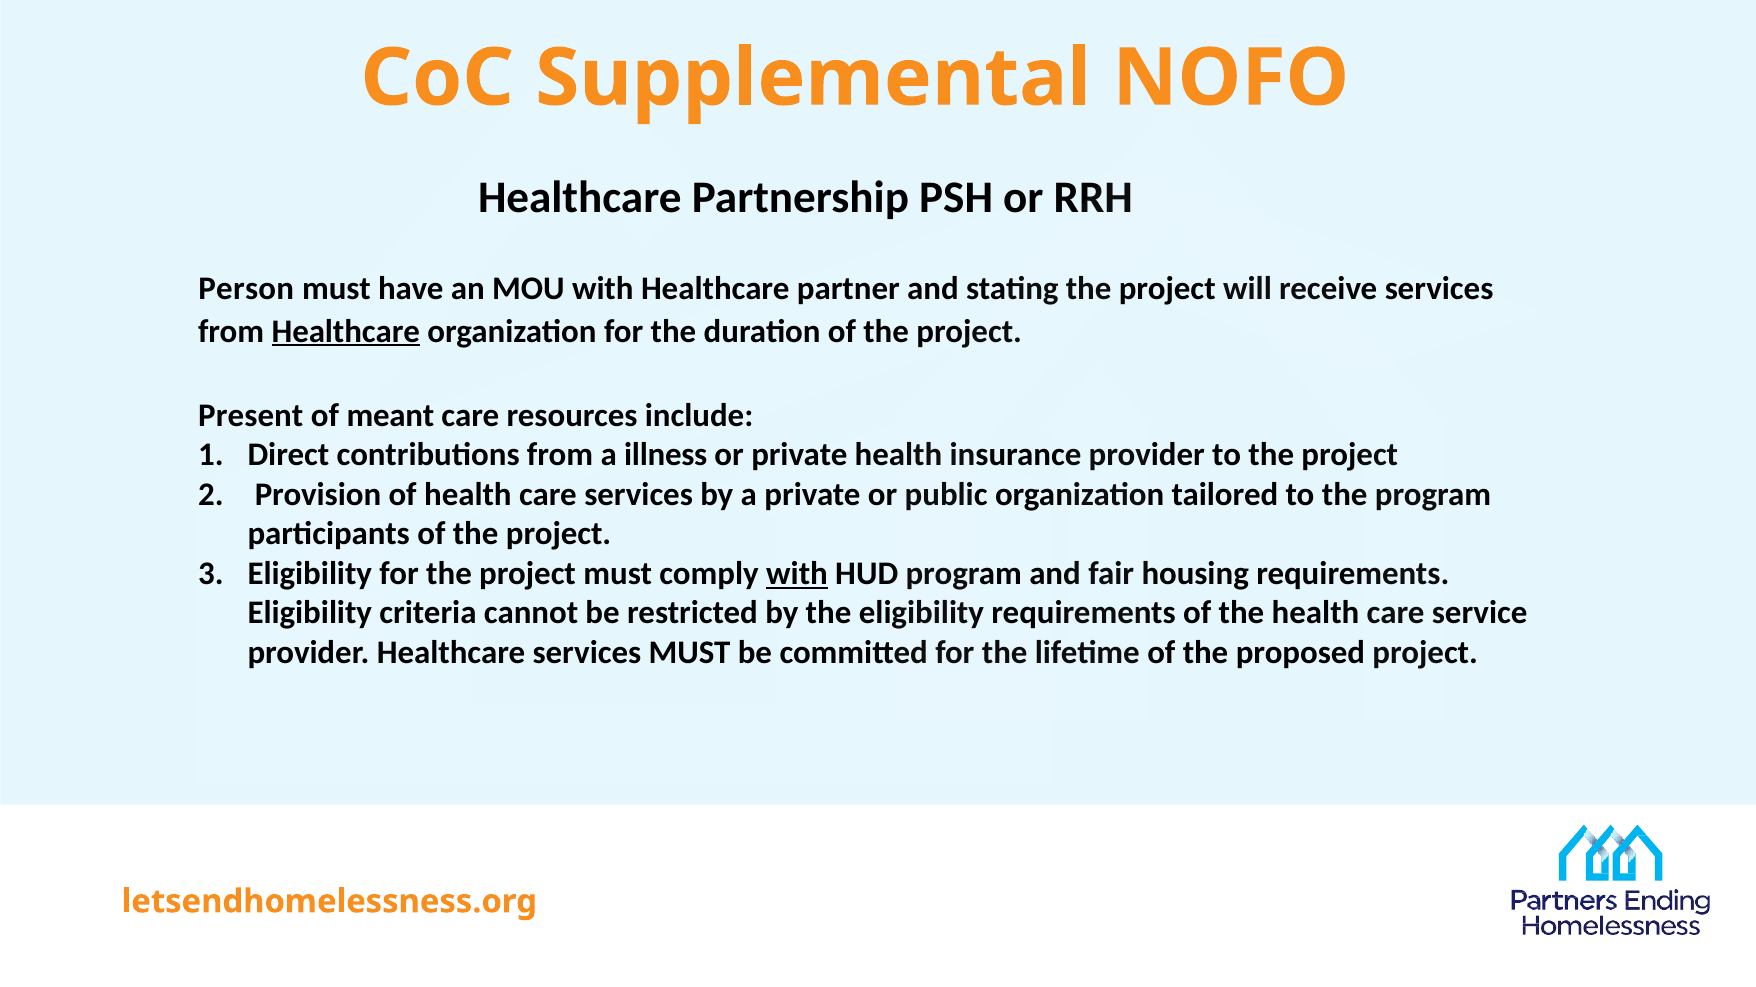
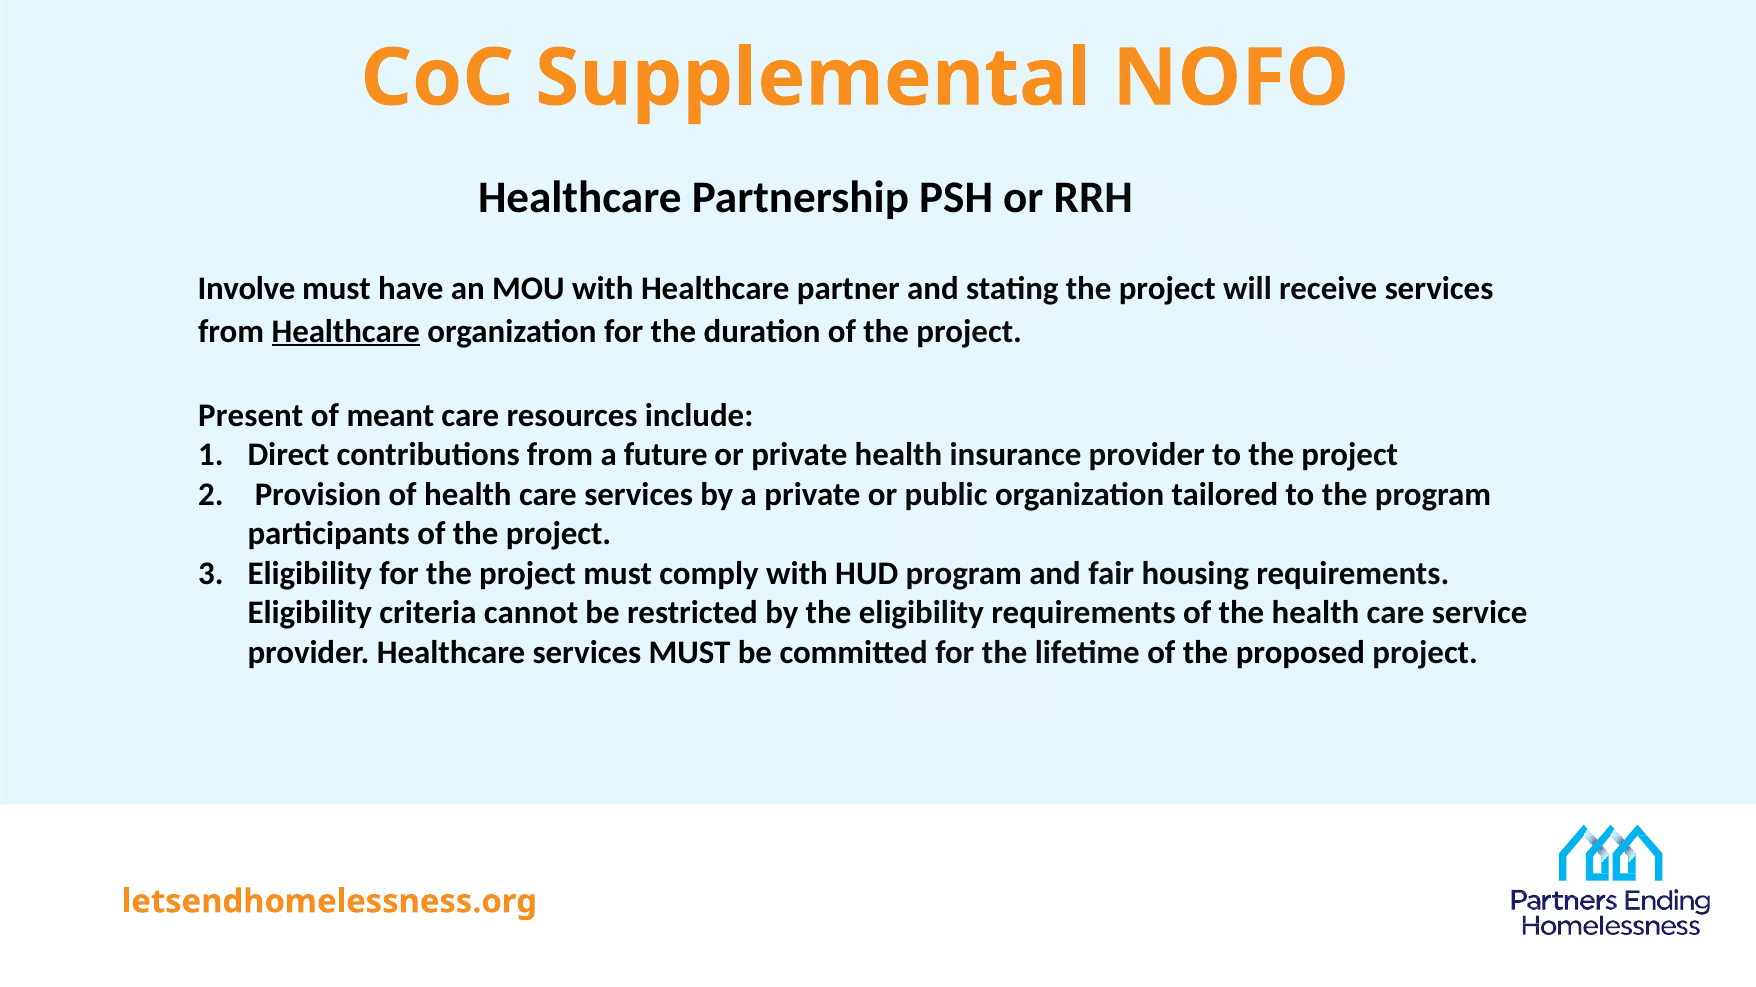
Person: Person -> Involve (247, 289)
illness: illness -> future (666, 455)
with underline: present -> none (797, 574)
